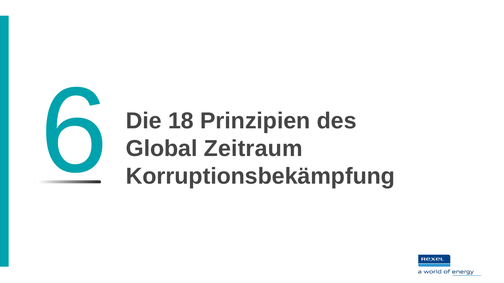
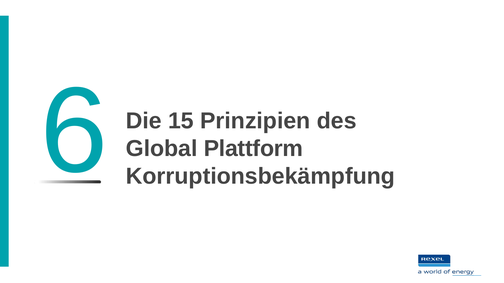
18: 18 -> 15 (181, 121)
Zeitraum: Zeitraum -> Plattform (253, 149)
